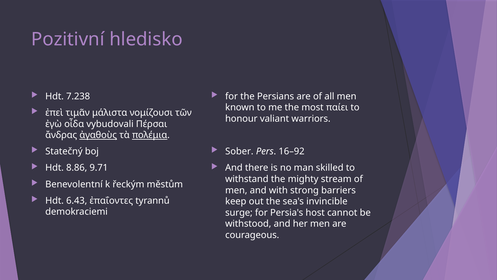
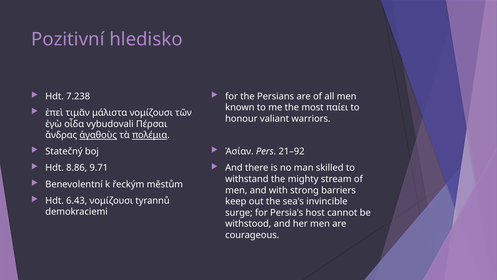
Sober: Sober -> Ἀσίαν (239, 151)
16–92: 16–92 -> 21–92 (292, 151)
6.43 ἐπαΐοντες: ἐπαΐοντες -> νομίζουσι (111, 200)
